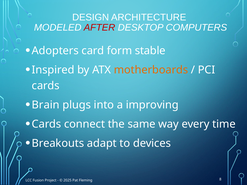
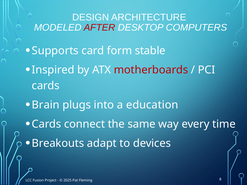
Adopters: Adopters -> Supports (55, 51)
motherboards colour: orange -> red (151, 70)
improving: improving -> education (152, 105)
